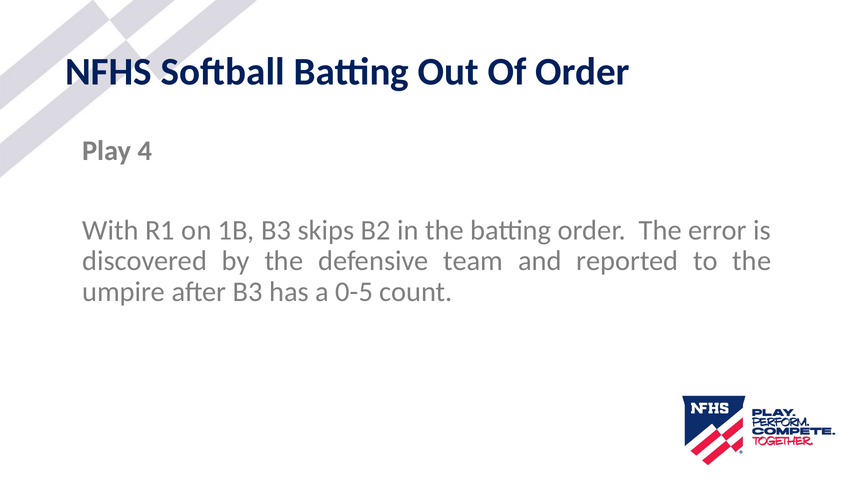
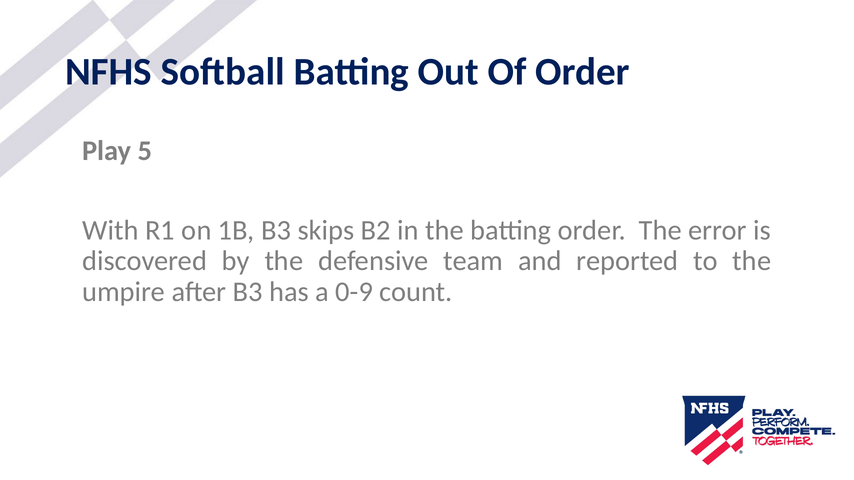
4: 4 -> 5 (145, 151)
0-5: 0-5 -> 0-9 (354, 292)
